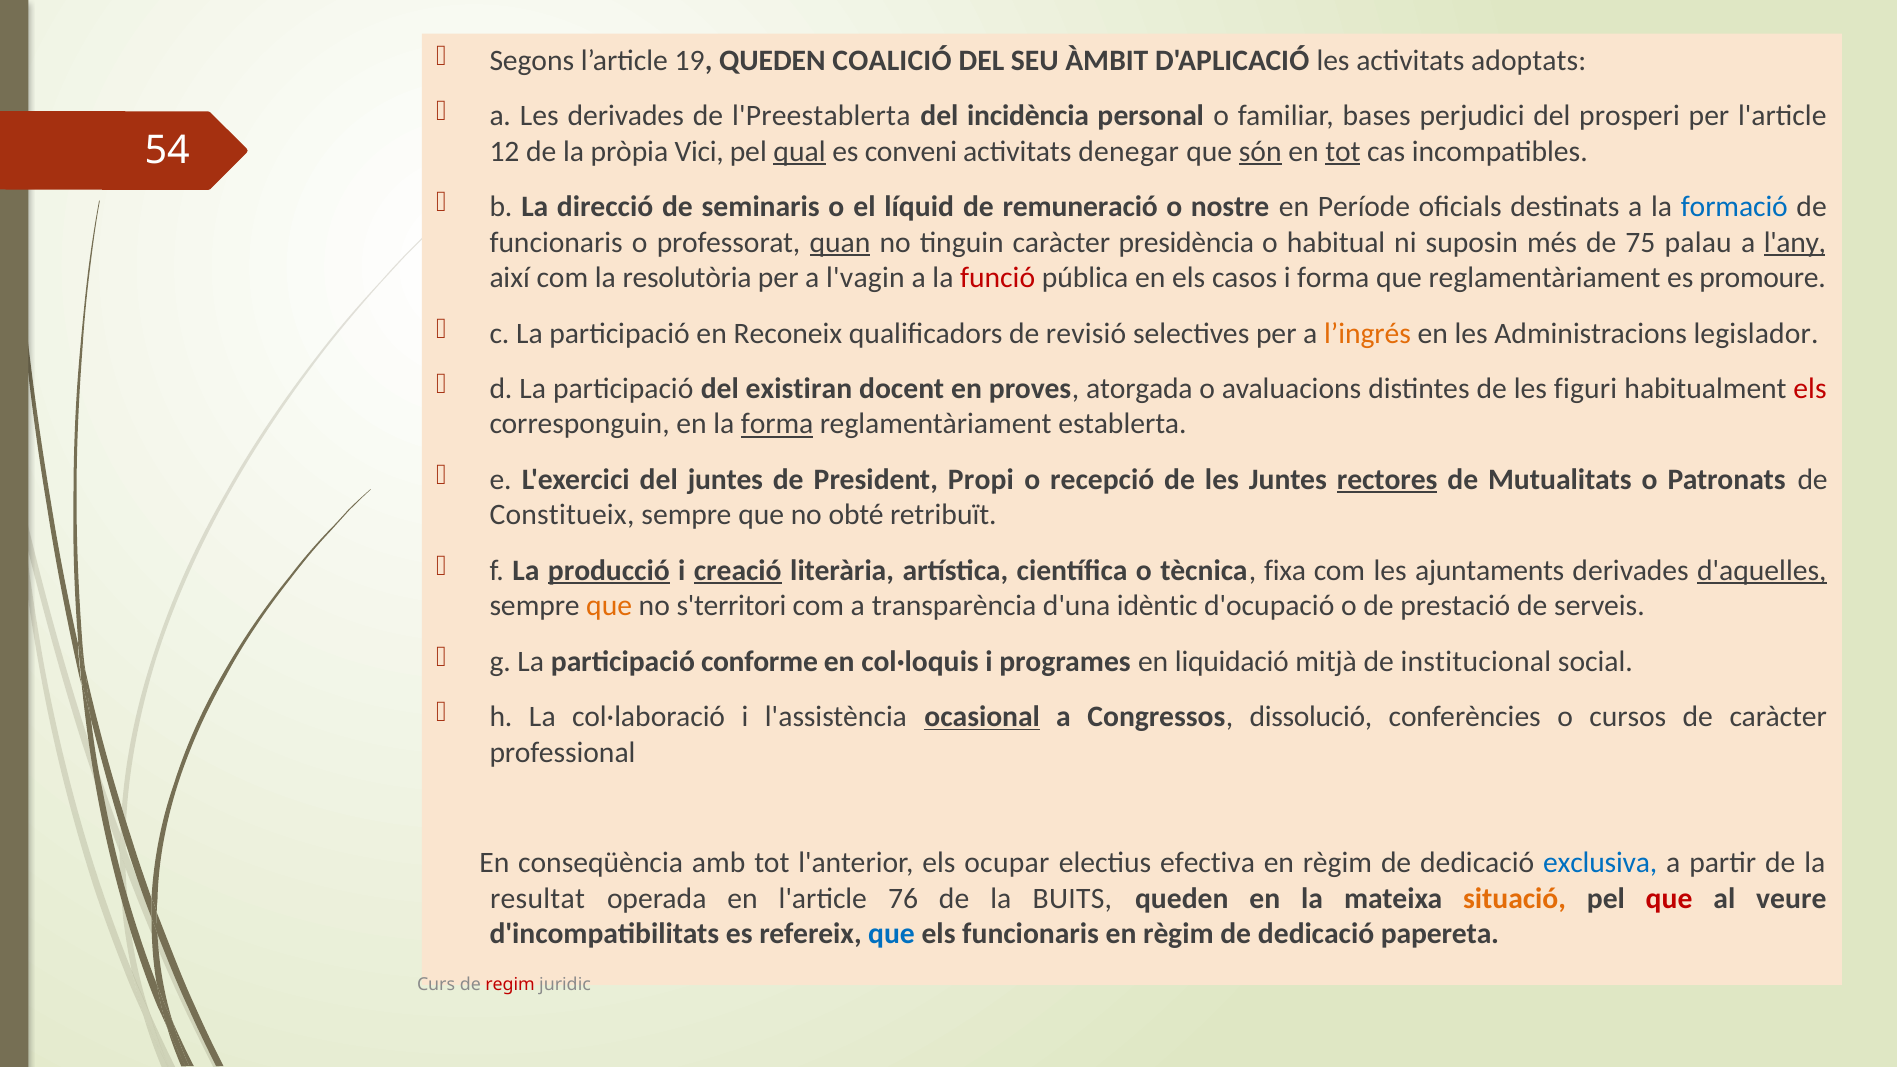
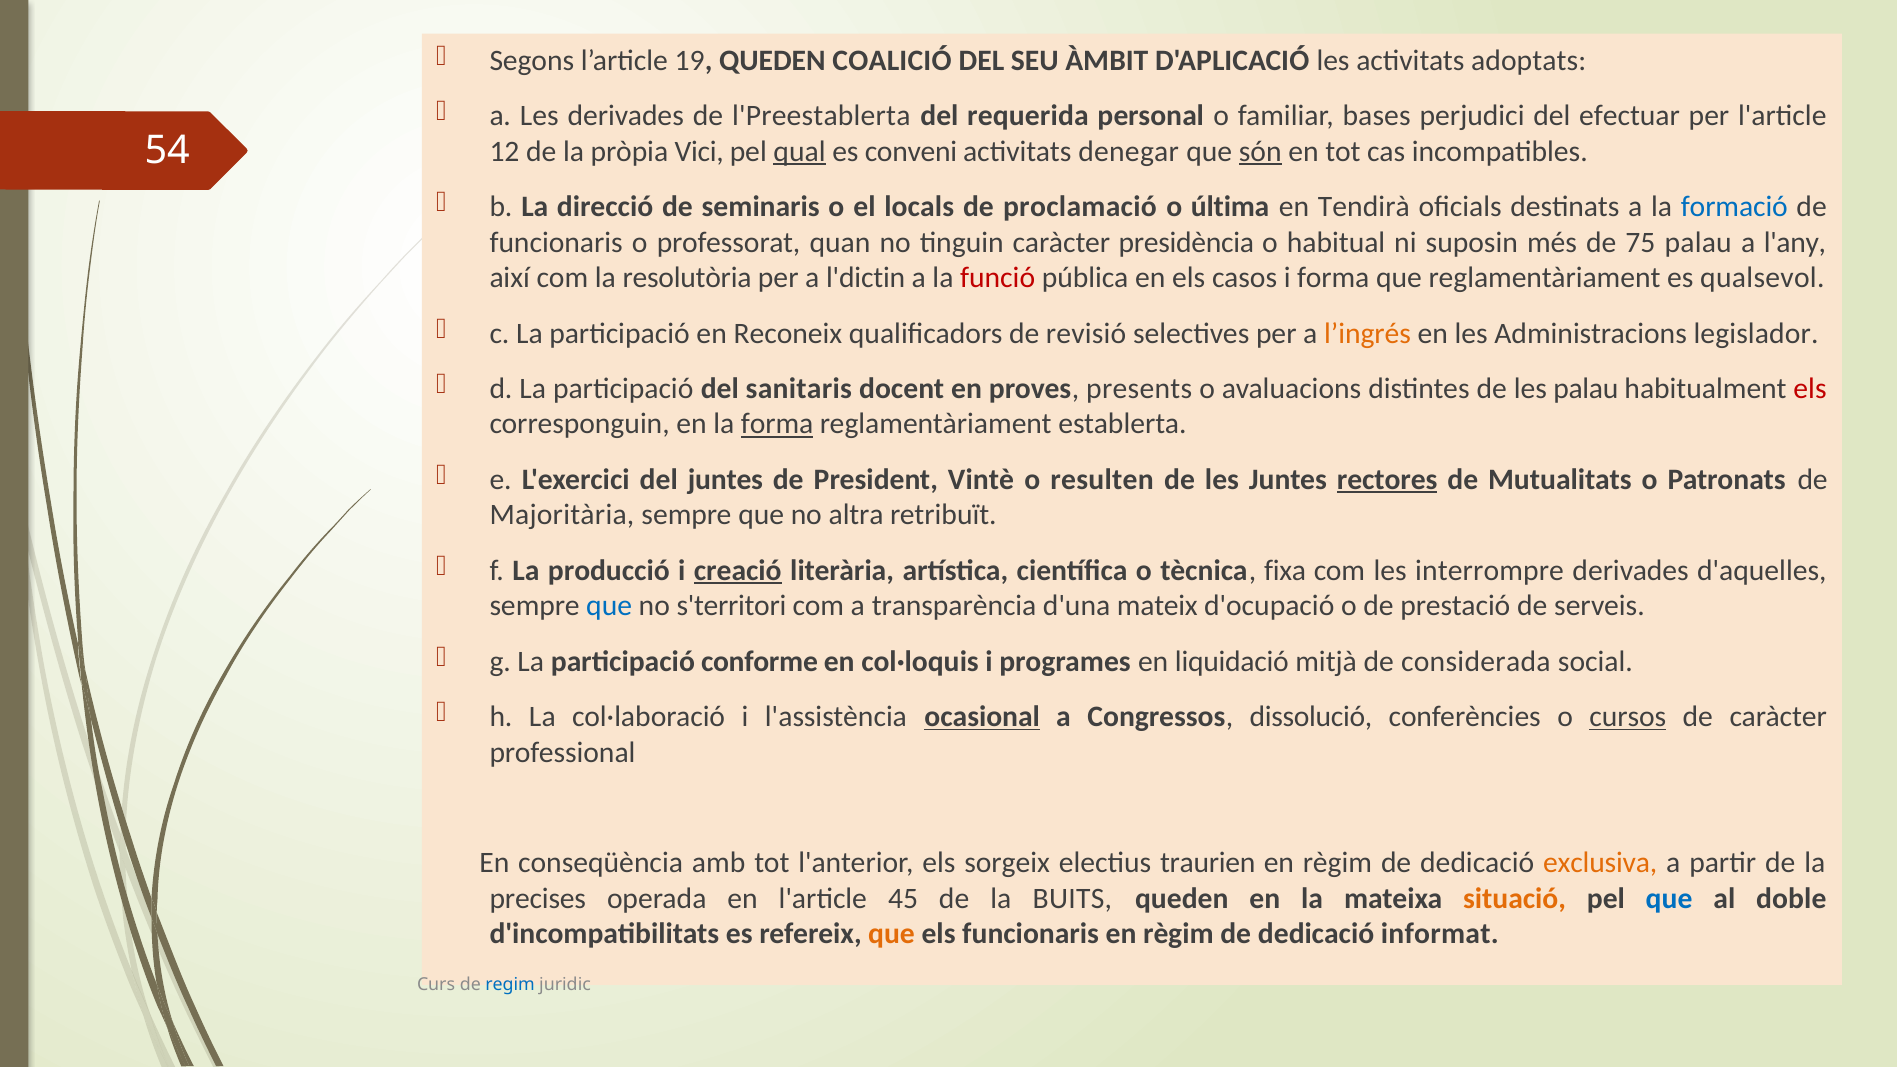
incidència: incidència -> requerida (1028, 116)
prosperi: prosperi -> efectuar (1630, 116)
tot underline: present -> none (1343, 151)
líquid: líquid -> locals (919, 207)
remuneració: remuneració -> proclamació (1080, 207)
nostre: nostre -> última (1230, 207)
Període: Període -> Tendirà (1364, 207)
quan underline: present -> none (840, 242)
l'any underline: present -> none (1795, 242)
l'vagin: l'vagin -> l'dictin (866, 278)
promoure: promoure -> qualsevol (1762, 278)
existiran: existiran -> sanitaris (799, 389)
atorgada: atorgada -> presents (1139, 389)
les figuri: figuri -> palau (1586, 389)
Propi: Propi -> Vintè (981, 480)
recepció: recepció -> resulten (1102, 480)
Constitueix: Constitueix -> Majoritària (562, 515)
obté: obté -> altra (856, 515)
producció underline: present -> none (609, 570)
ajuntaments: ajuntaments -> interrompre (1490, 570)
d'aquelles underline: present -> none (1762, 570)
que colour: orange -> blue (609, 606)
idèntic: idèntic -> mateix (1157, 606)
institucional: institucional -> considerada (1476, 661)
cursos underline: none -> present (1628, 717)
ocupar: ocupar -> sorgeix (1007, 863)
efectiva: efectiva -> traurien (1208, 863)
exclusiva colour: blue -> orange (1600, 863)
resultat: resultat -> precises (538, 899)
76: 76 -> 45 (903, 899)
que colour: red -> blue (1669, 899)
veure: veure -> doble (1791, 899)
que colour: blue -> orange (892, 934)
papereta: papereta -> informat (1440, 934)
regim colour: red -> blue (510, 984)
